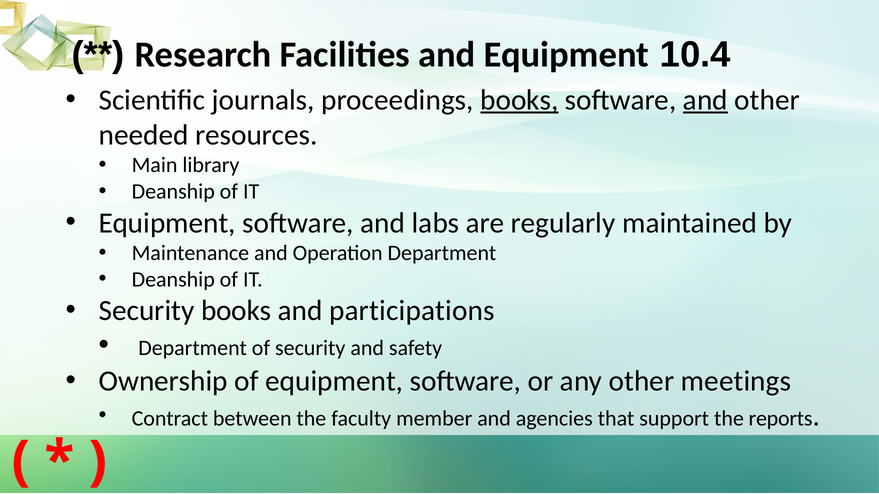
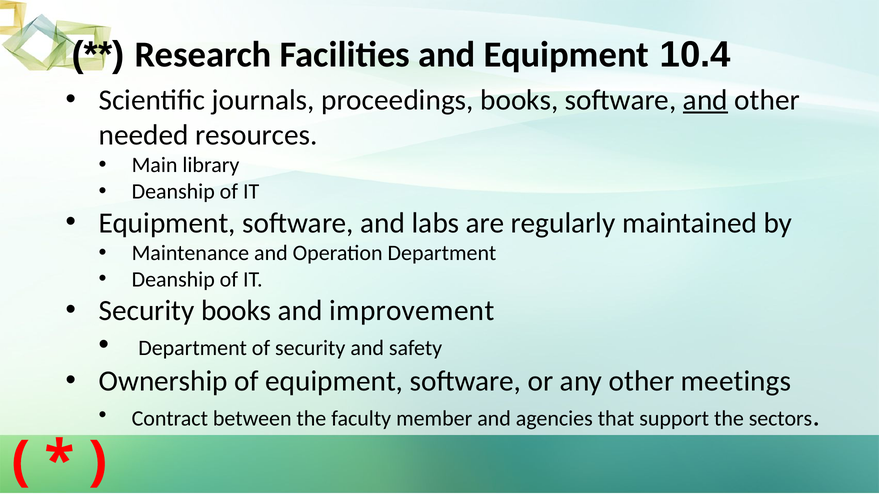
books underline: present -> none (519, 100)
participations: participations -> improvement (412, 311)
reports: reports -> sectors (781, 419)
